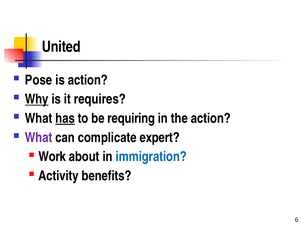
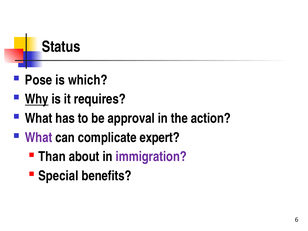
United: United -> Status (61, 47)
is action: action -> which (88, 80)
has underline: present -> none (65, 118)
requiring: requiring -> approval (131, 118)
Work: Work -> Than (52, 157)
immigration colour: blue -> purple (151, 157)
Activity: Activity -> Special (58, 176)
